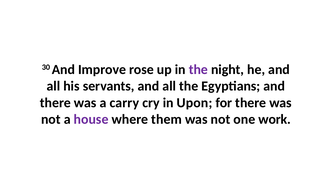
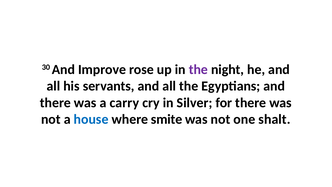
Upon: Upon -> Silver (195, 103)
house colour: purple -> blue (91, 119)
them: them -> smite (167, 119)
work: work -> shalt (274, 119)
